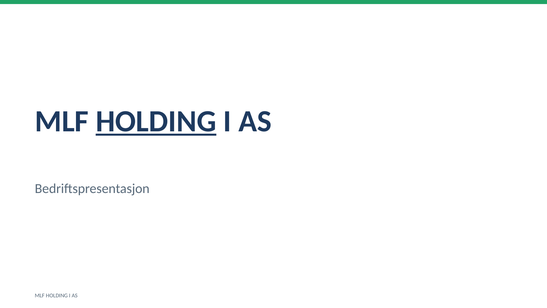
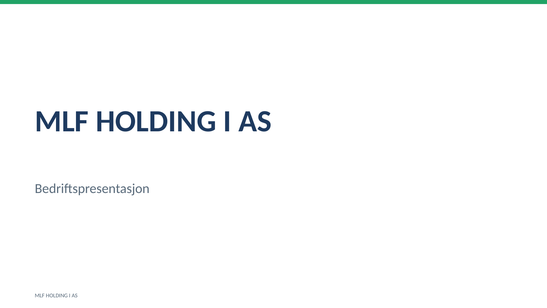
HOLDING underline: present -> none (156, 121)
